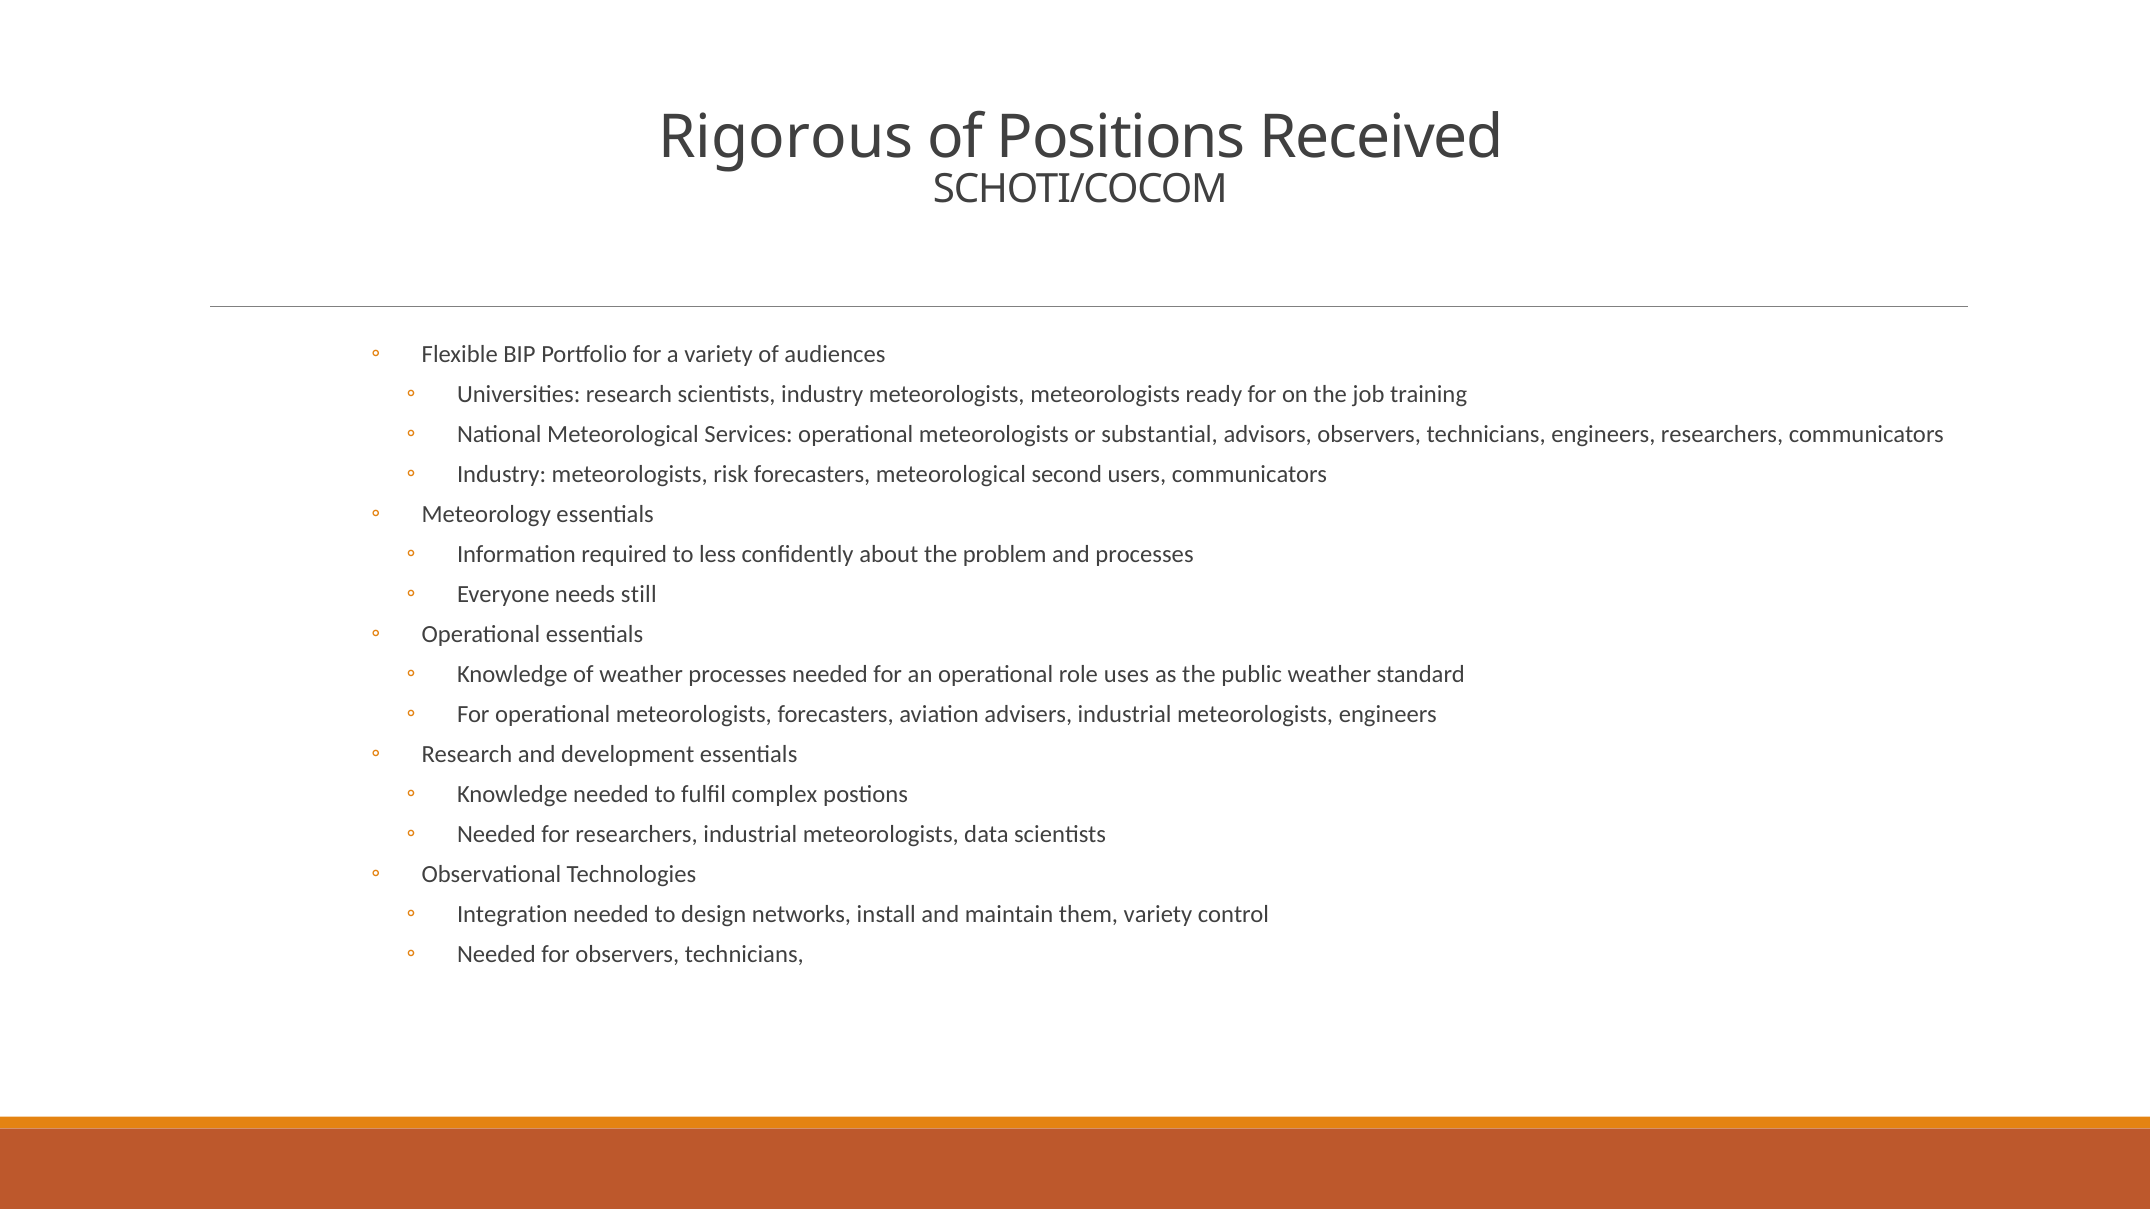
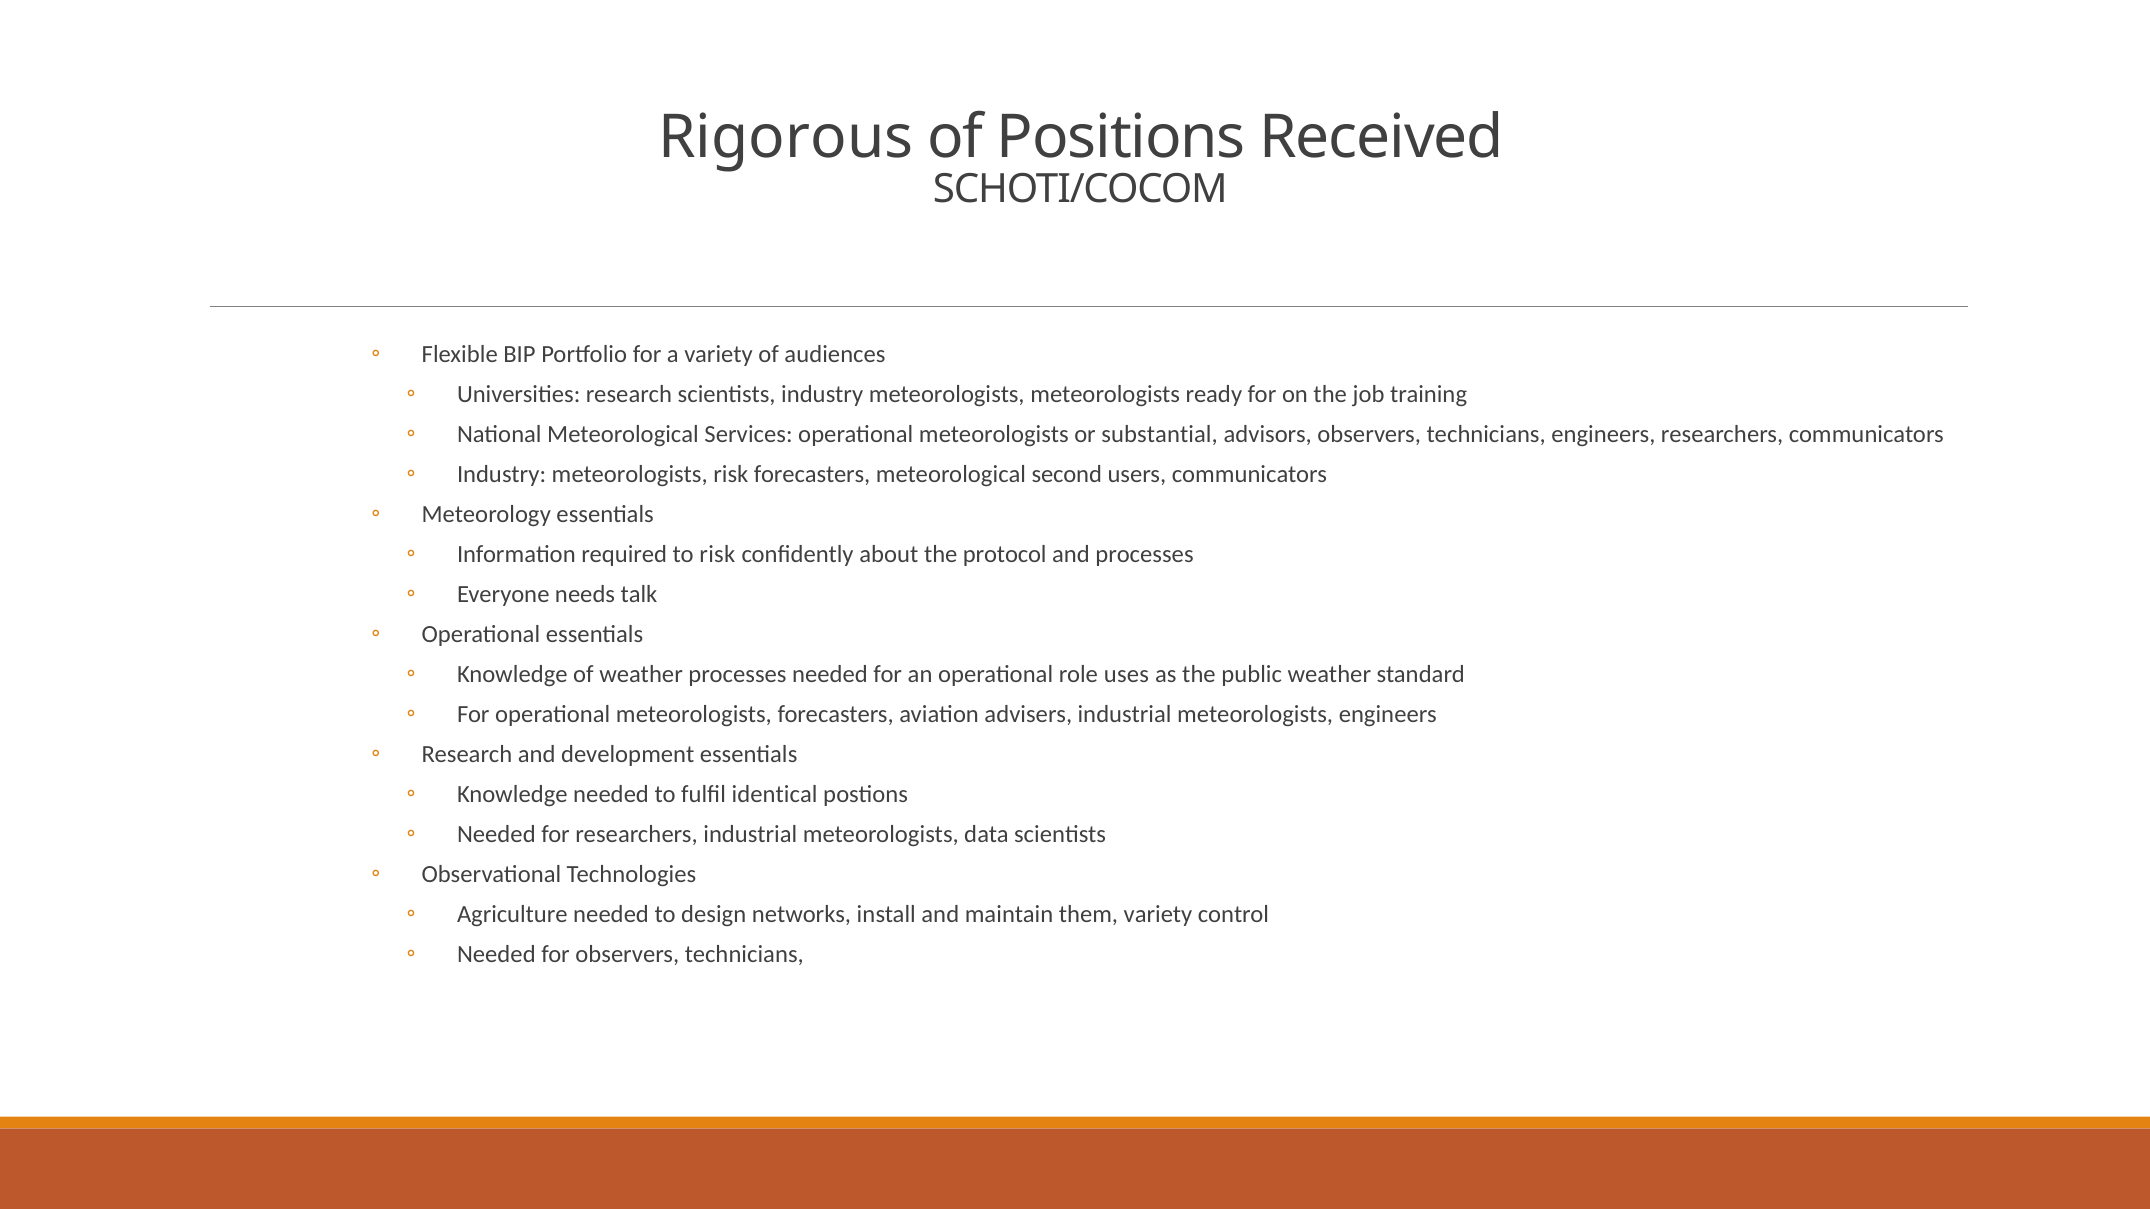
to less: less -> risk (717, 554)
problem: problem -> protocol (1005, 554)
still: still -> talk (639, 595)
complex: complex -> identical (775, 795)
Integration: Integration -> Agriculture (512, 915)
